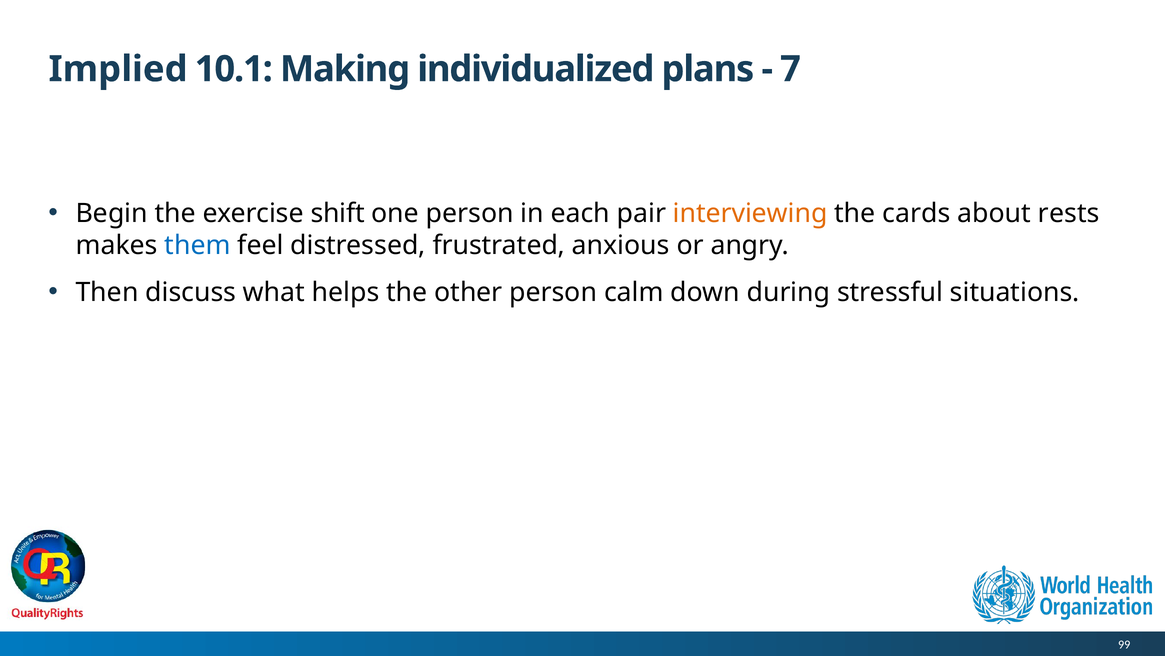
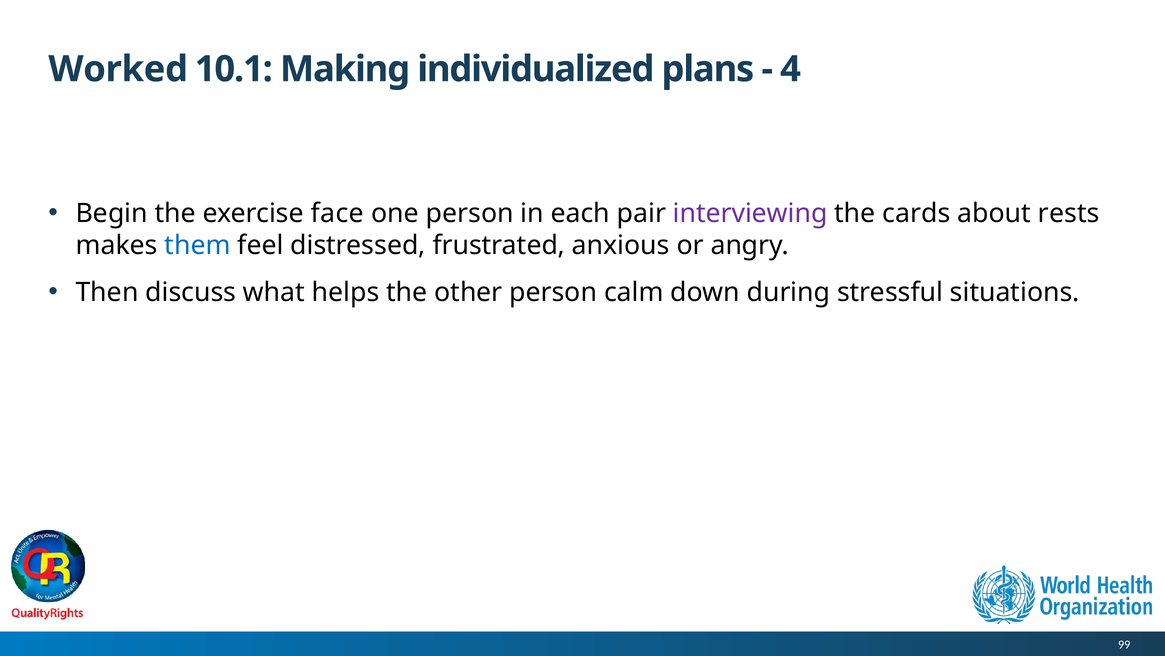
Implied: Implied -> Worked (118, 69)
7: 7 -> 4 (791, 69)
shift: shift -> face (337, 213)
interviewing colour: orange -> purple (750, 213)
